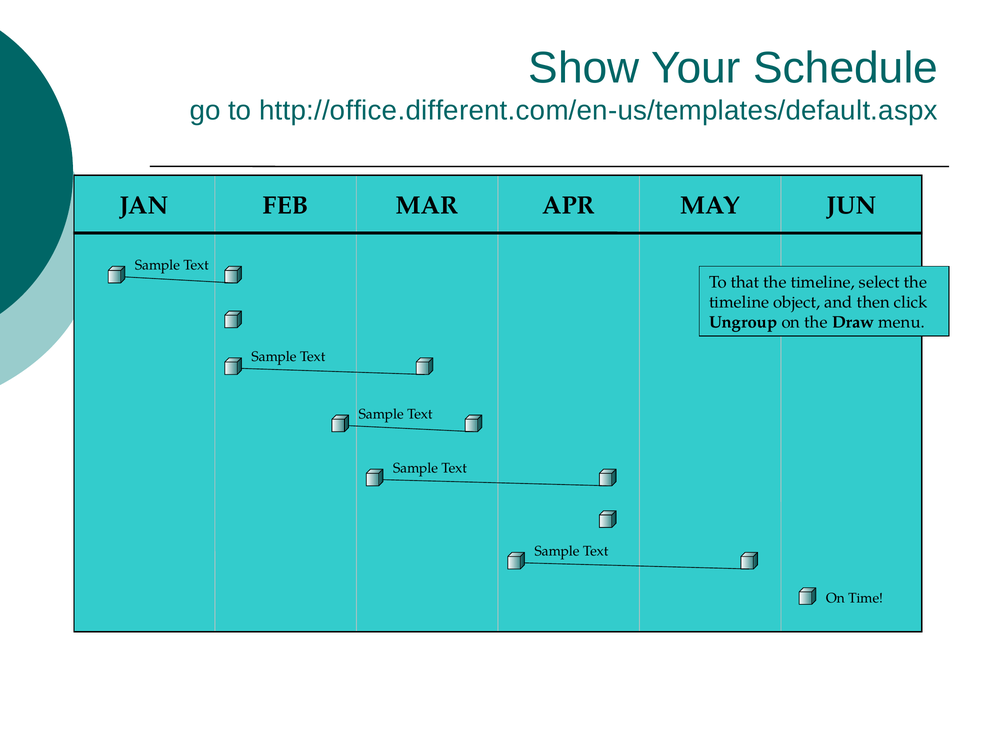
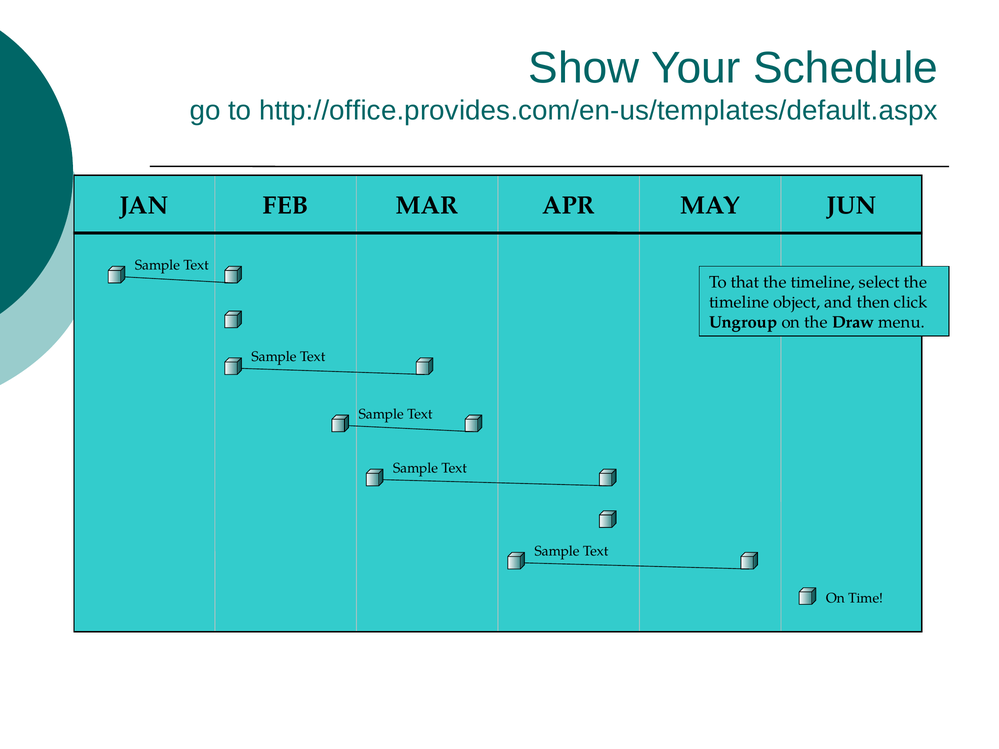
http://office.different.com/en-us/templates/default.aspx: http://office.different.com/en-us/templates/default.aspx -> http://office.provides.com/en-us/templates/default.aspx (598, 110)
